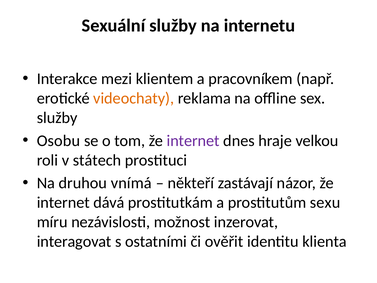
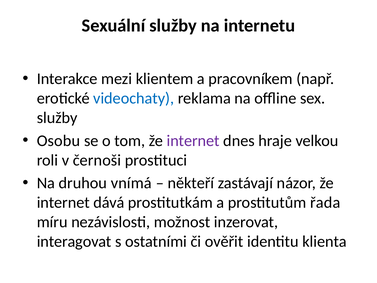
videochaty colour: orange -> blue (134, 98)
státech: státech -> černoši (97, 160)
sexu: sexu -> řada (325, 202)
